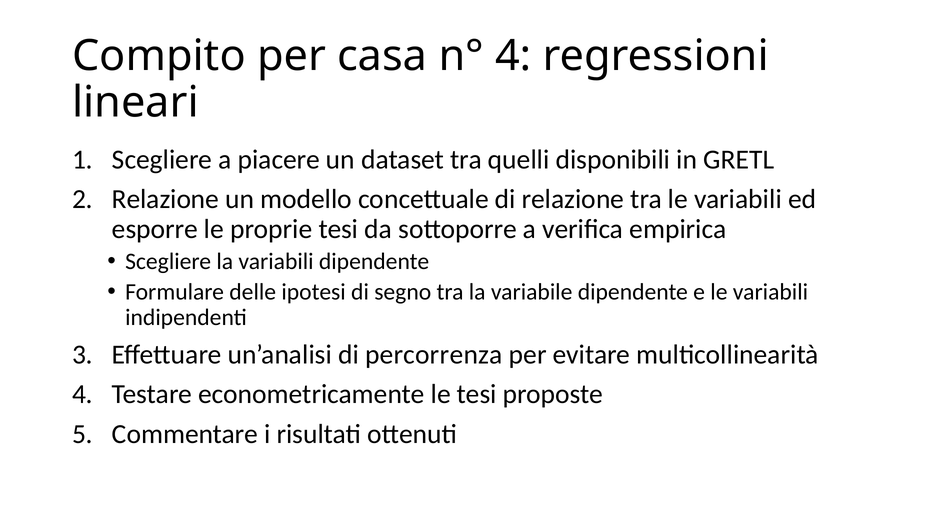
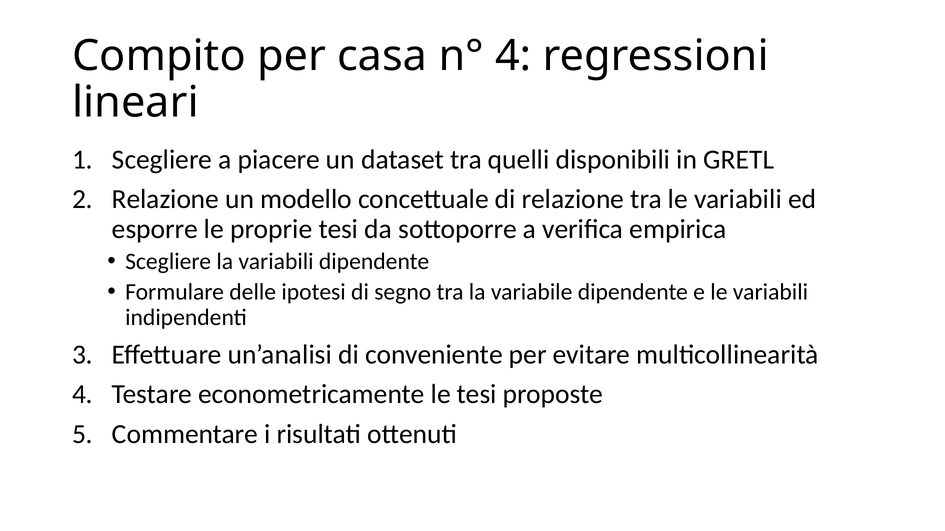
percorrenza: percorrenza -> conveniente (434, 355)
